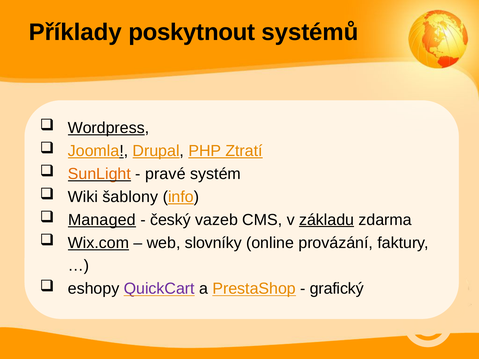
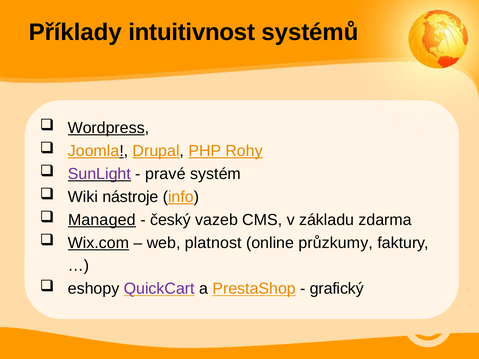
poskytnout: poskytnout -> intuitivnost (192, 32)
Ztratí: Ztratí -> Rohy (244, 151)
SunLight colour: orange -> purple (99, 174)
šablony: šablony -> nástroje (130, 197)
základu underline: present -> none (327, 220)
slovníky: slovníky -> platnost (213, 243)
provázání: provázání -> průzkumy (336, 243)
